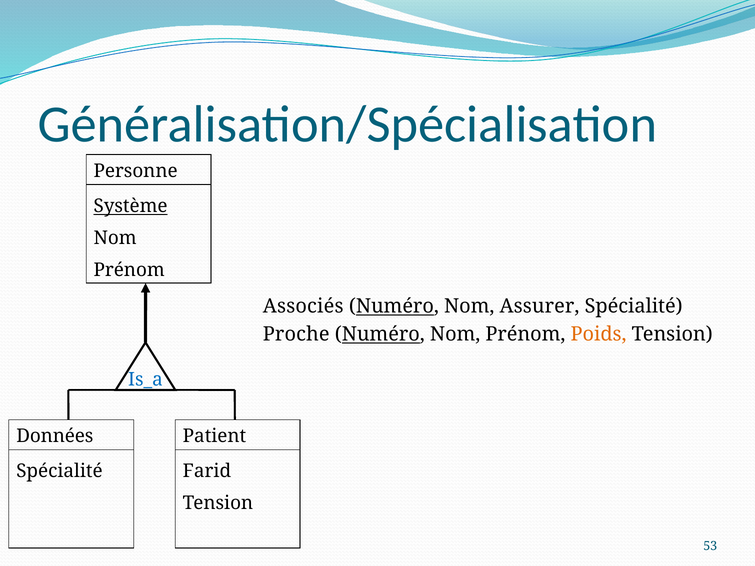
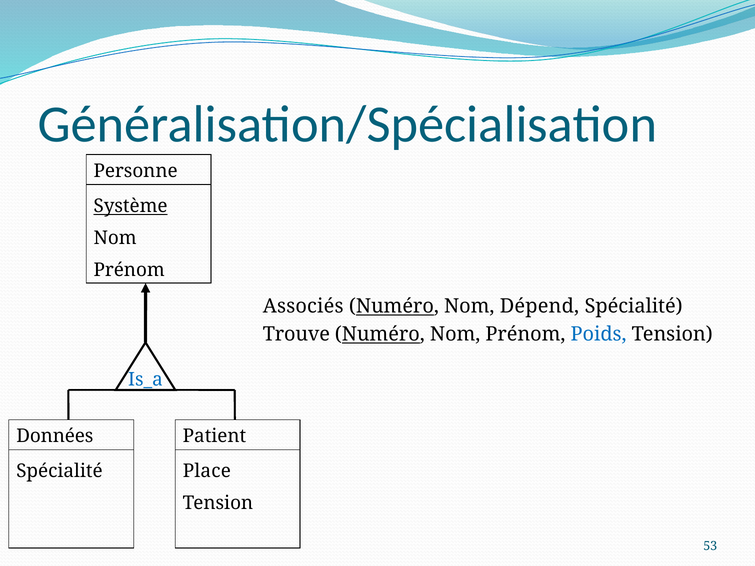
Assurer: Assurer -> Dépend (539, 306)
Proche: Proche -> Trouve (296, 334)
Poids colour: orange -> blue (599, 334)
Farid: Farid -> Place (207, 471)
